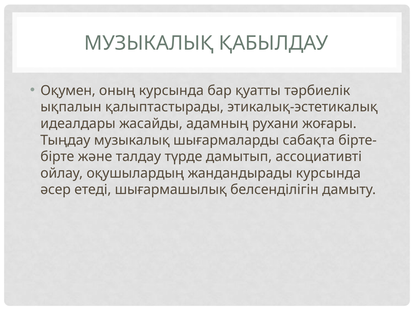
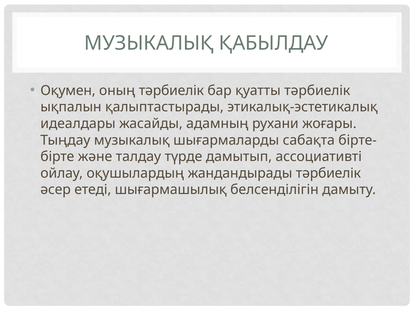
оның курсында: курсында -> тәрбиелік (171, 91)
жандандырады курсында: курсында -> тәрбиелік (328, 173)
